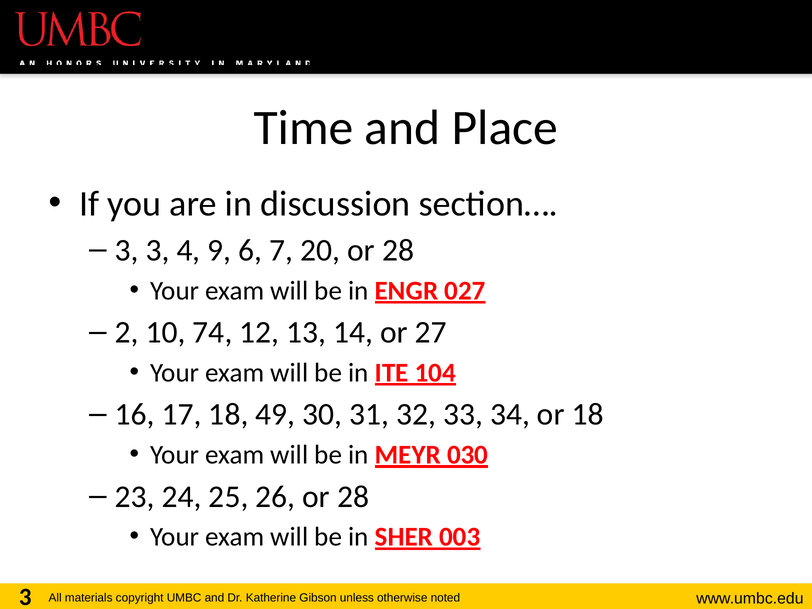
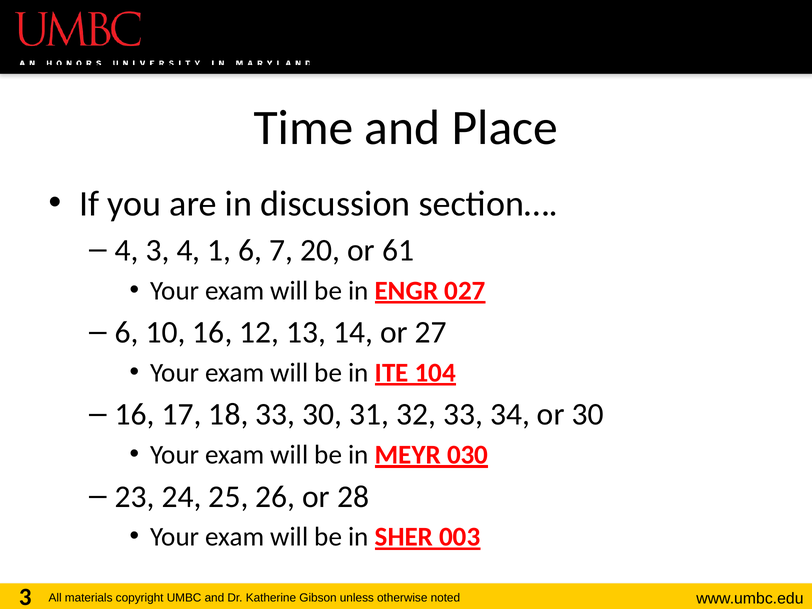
3: 3 -> 4 (127, 250)
9: 9 -> 1 (219, 250)
20 or 28: 28 -> 61 (398, 250)
2: 2 -> 6 (127, 332)
10 74: 74 -> 16 (212, 332)
18 49: 49 -> 33 (275, 415)
or 18: 18 -> 30 (588, 415)
